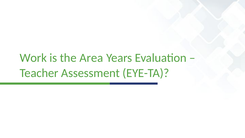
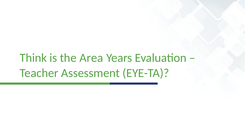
Work: Work -> Think (33, 58)
